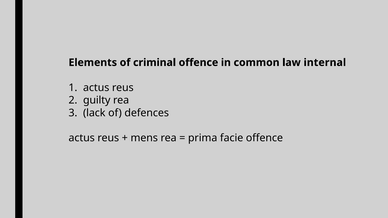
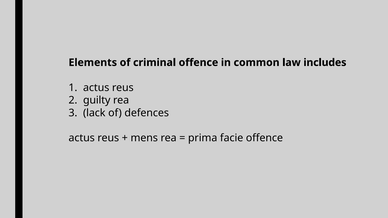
internal: internal -> includes (325, 63)
